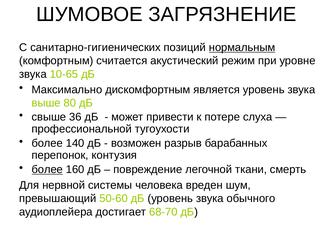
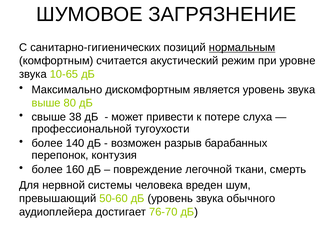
36: 36 -> 38 (75, 117)
более underline: present -> none (47, 169)
68-70: 68-70 -> 76-70 (163, 212)
